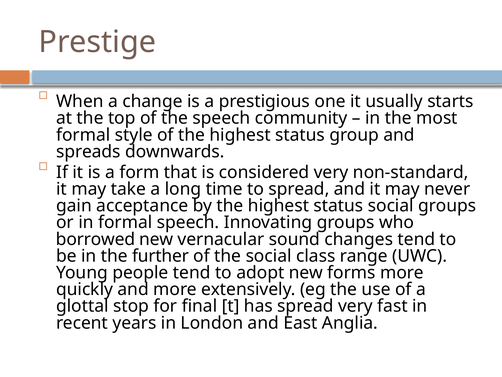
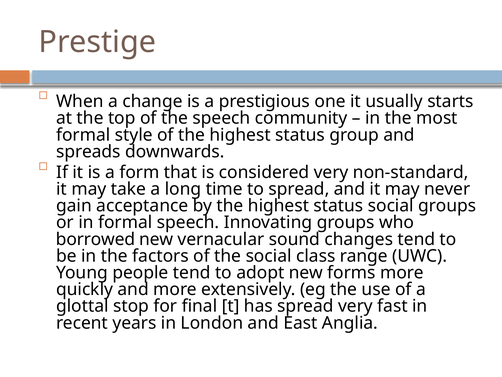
further: further -> factors (161, 256)
